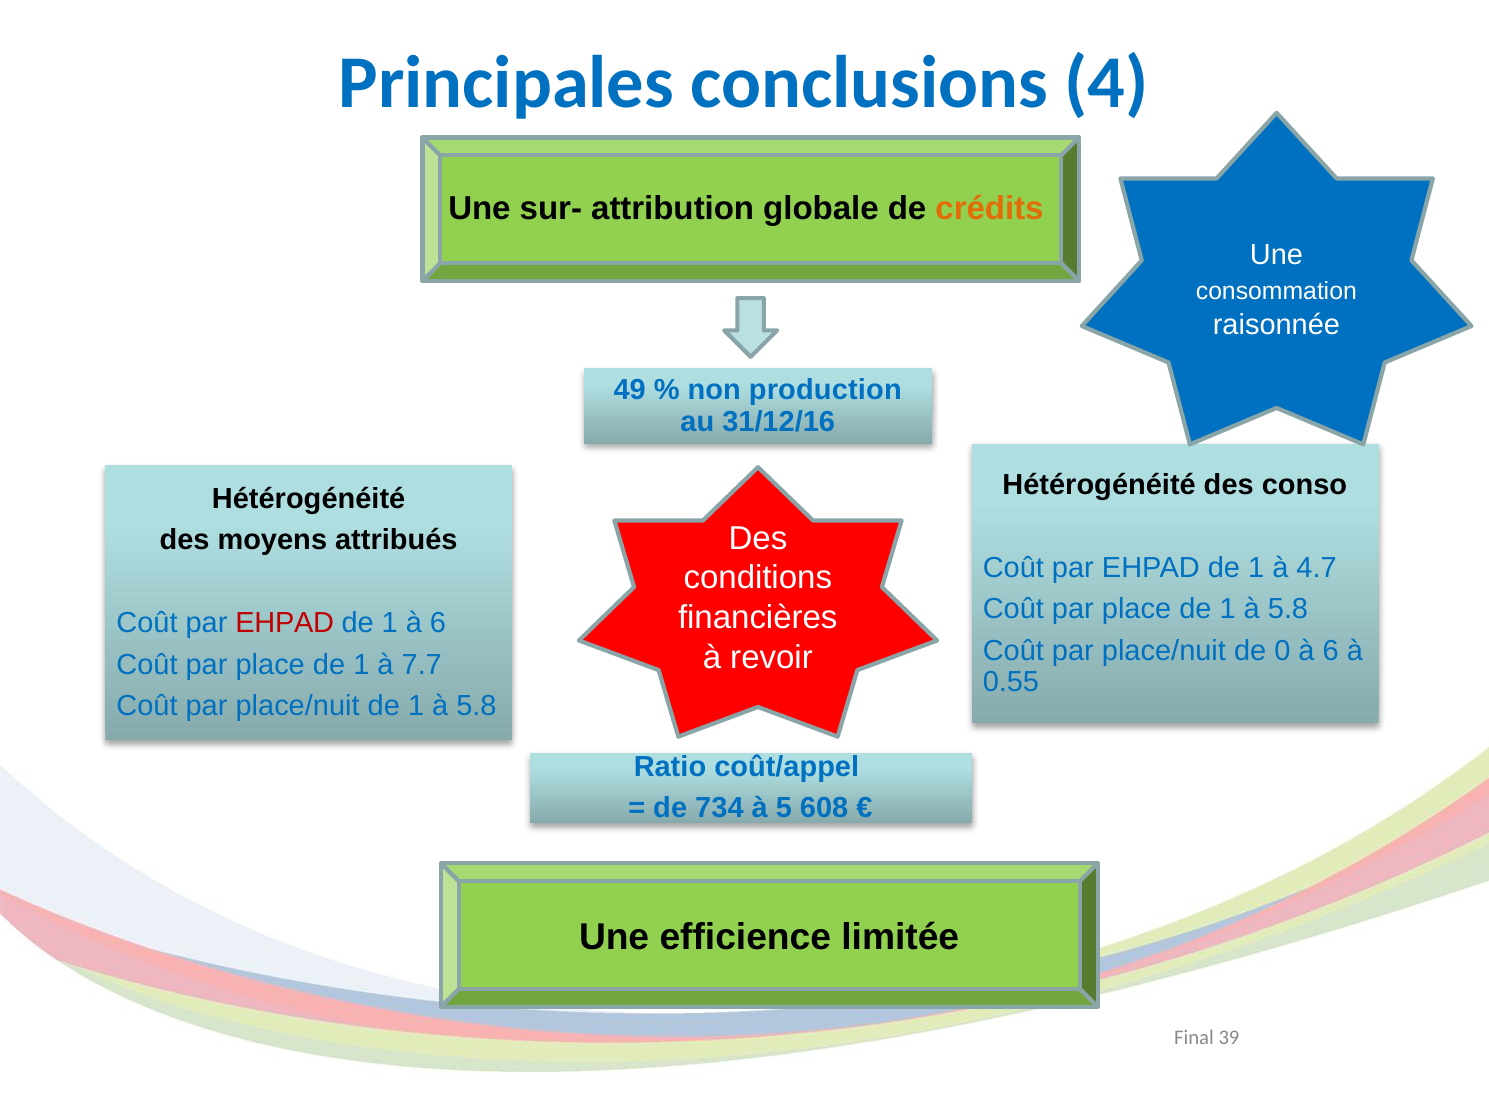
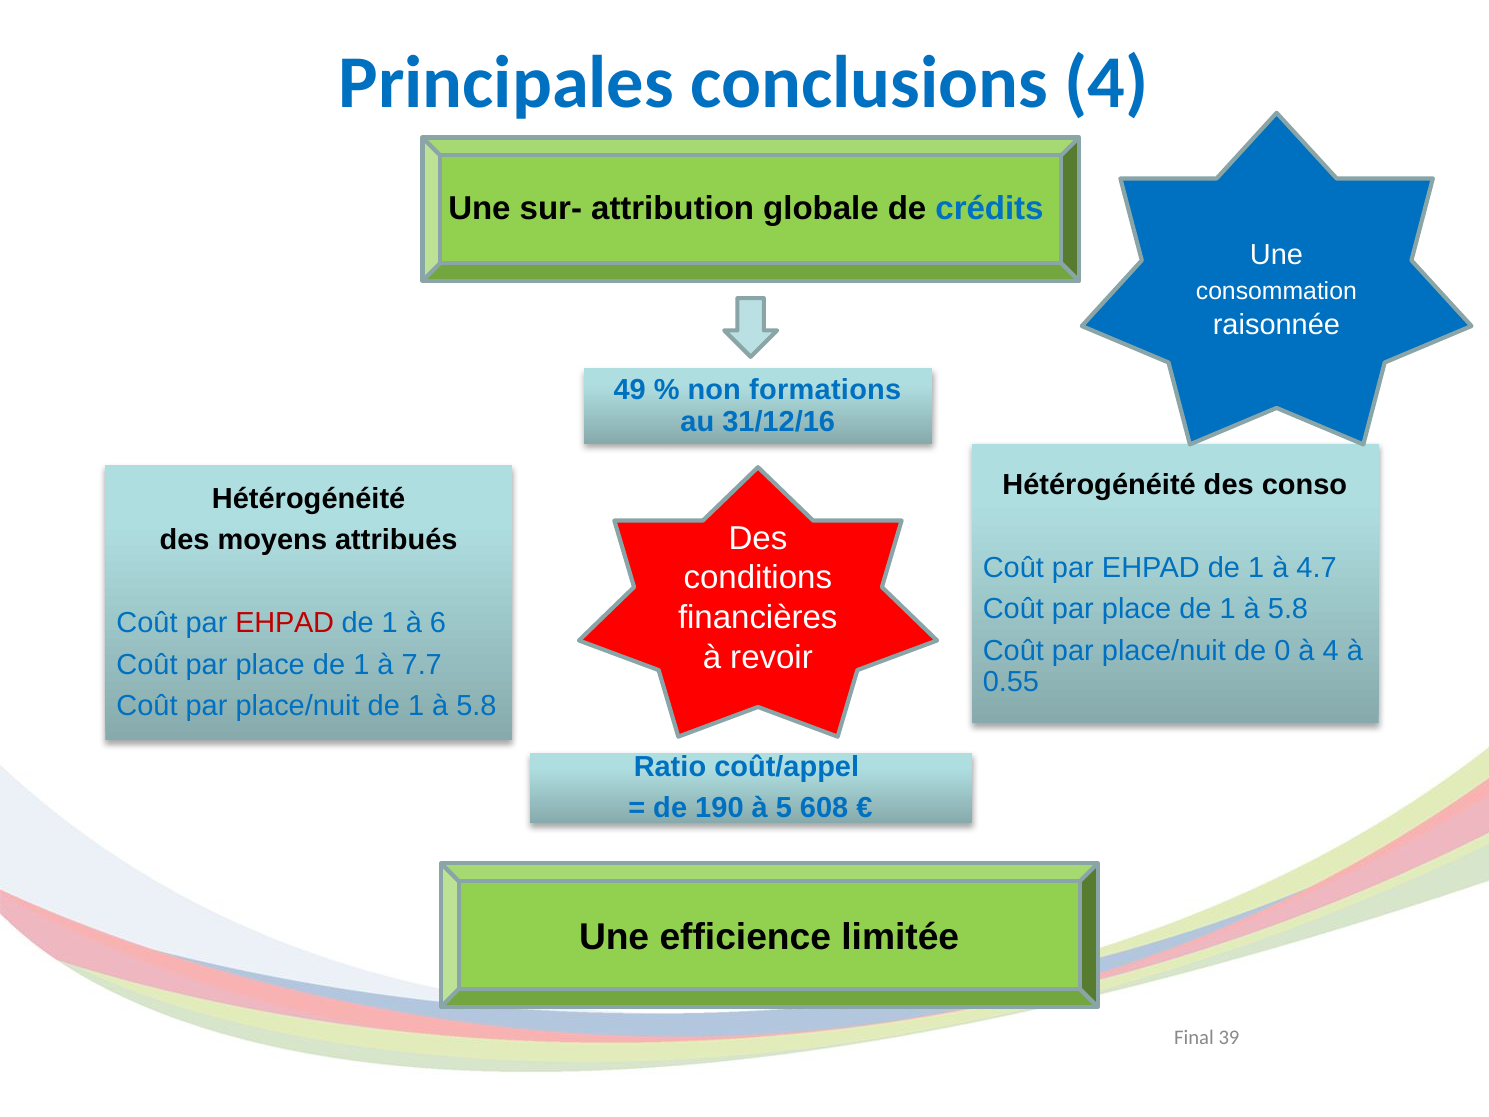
crédits colour: orange -> blue (990, 209)
production: production -> formations (825, 390)
0 à 6: 6 -> 4 (1331, 650)
734: 734 -> 190 (719, 808)
